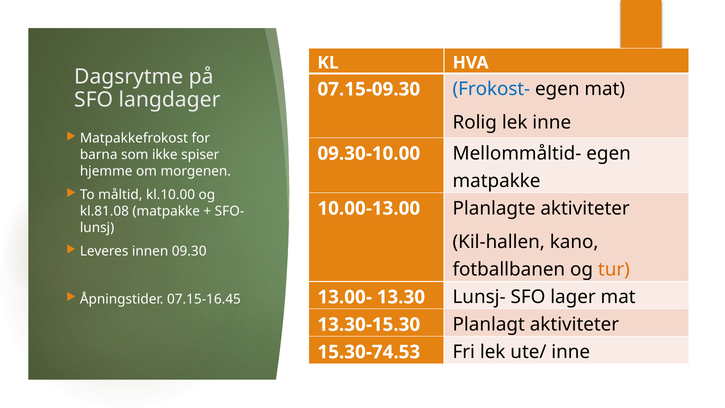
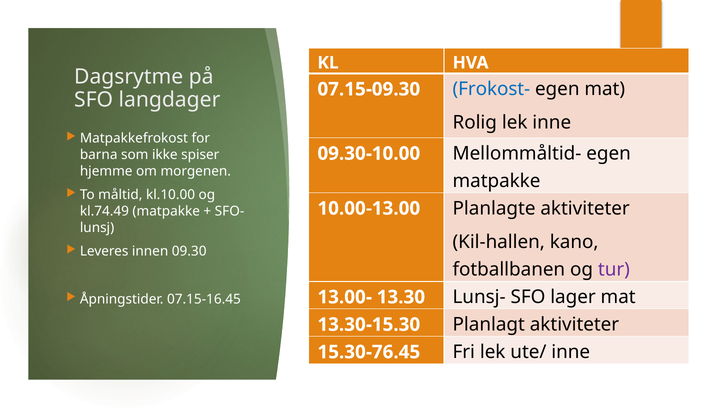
kl.81.08: kl.81.08 -> kl.74.49 (104, 211)
tur colour: orange -> purple (614, 269)
15.30-74.53: 15.30-74.53 -> 15.30-76.45 (369, 352)
